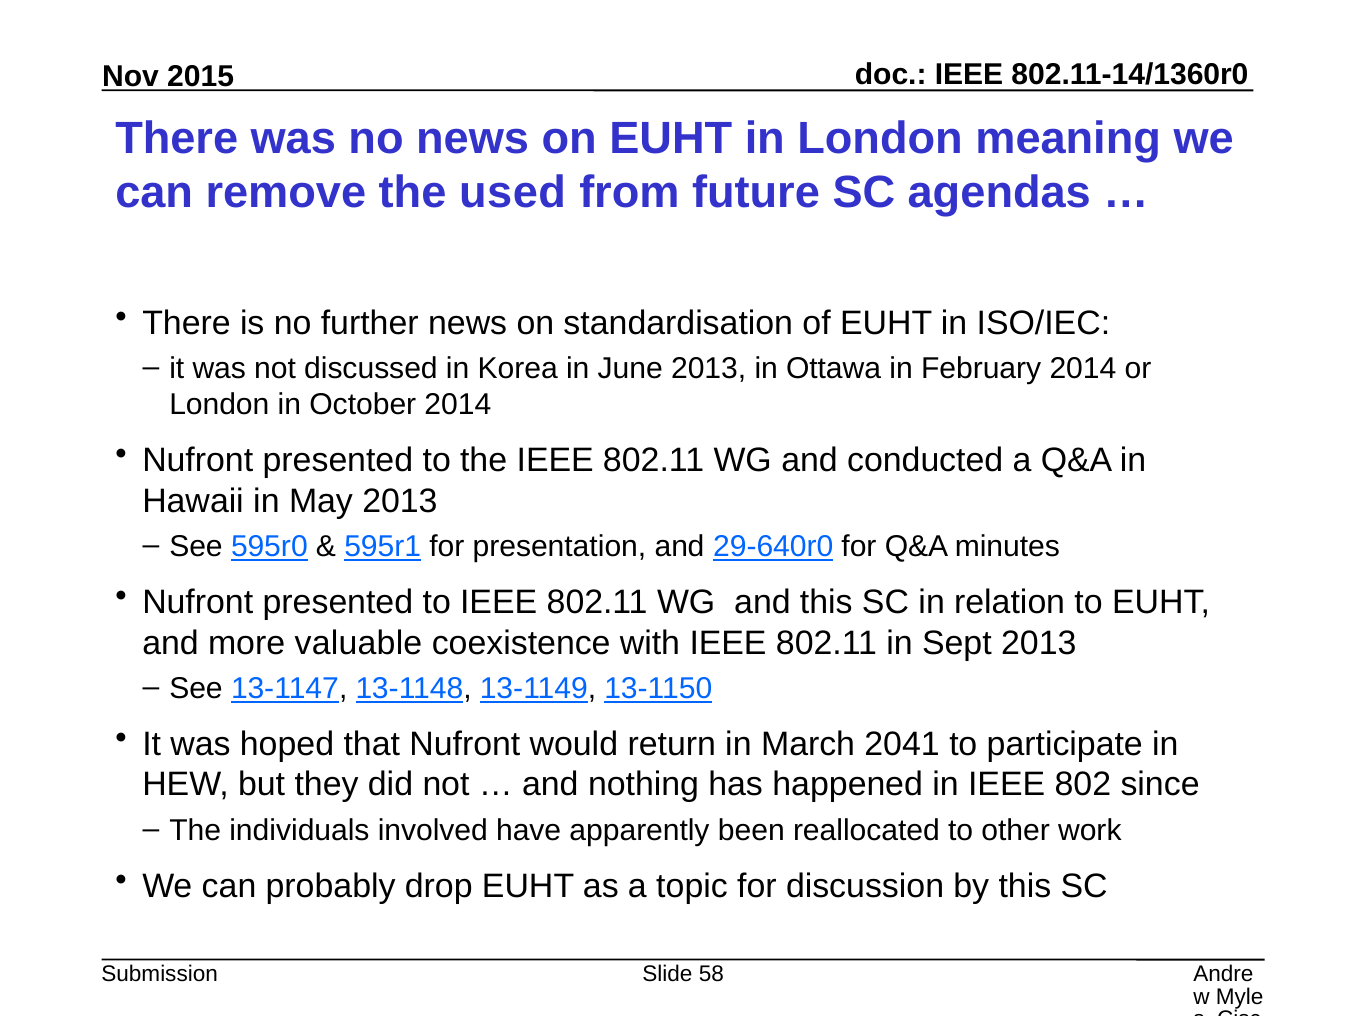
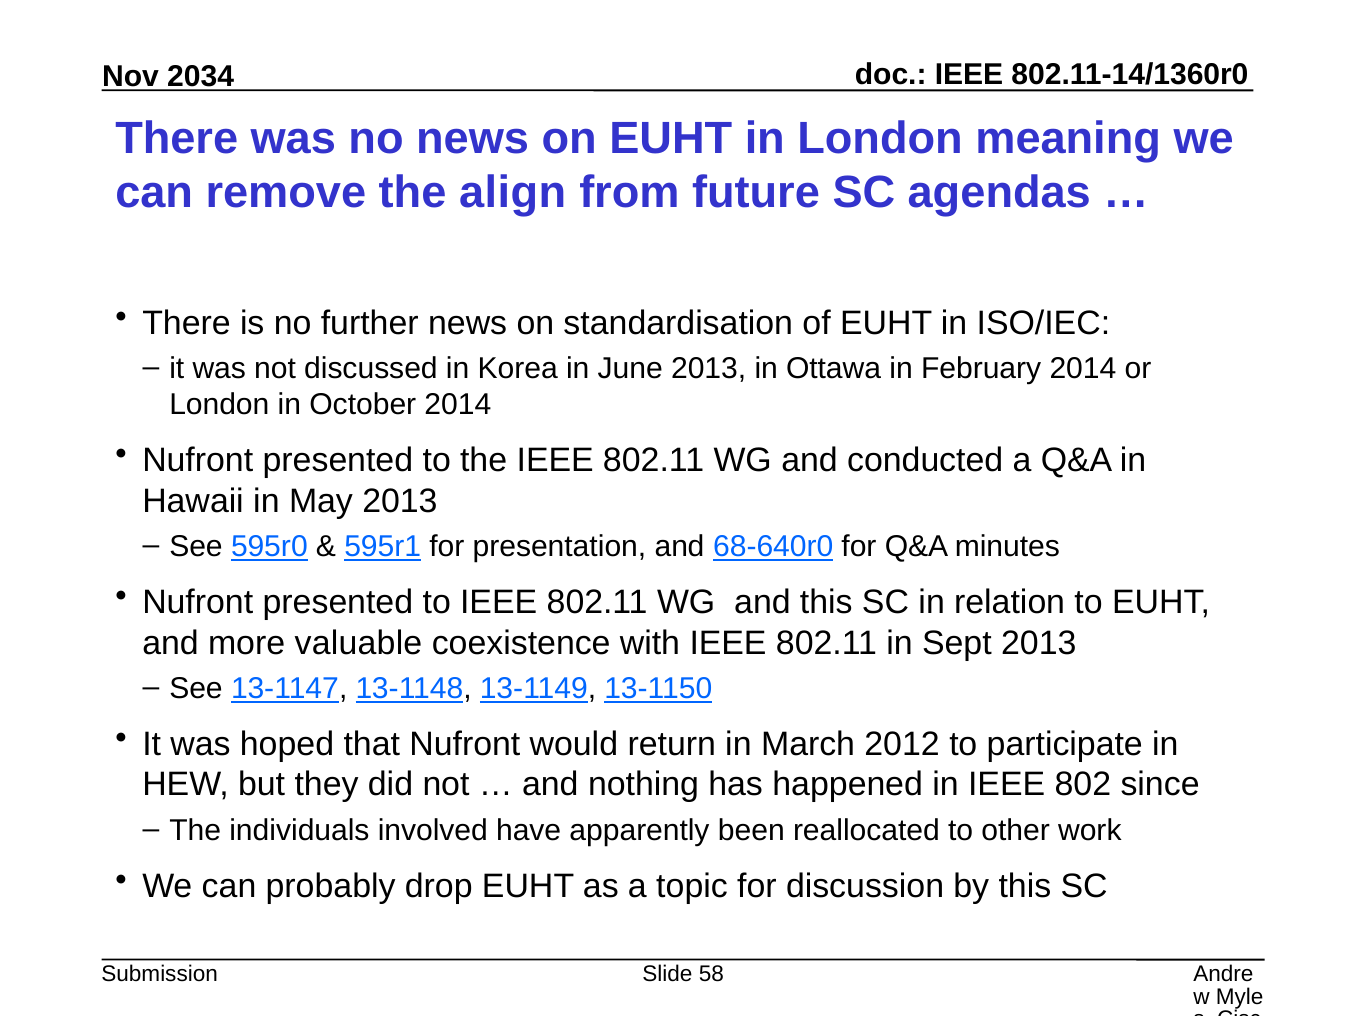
2015: 2015 -> 2034 (201, 77)
used: used -> align (513, 193)
29-640r0: 29-640r0 -> 68-640r0 (773, 547)
2041: 2041 -> 2012 (902, 744)
